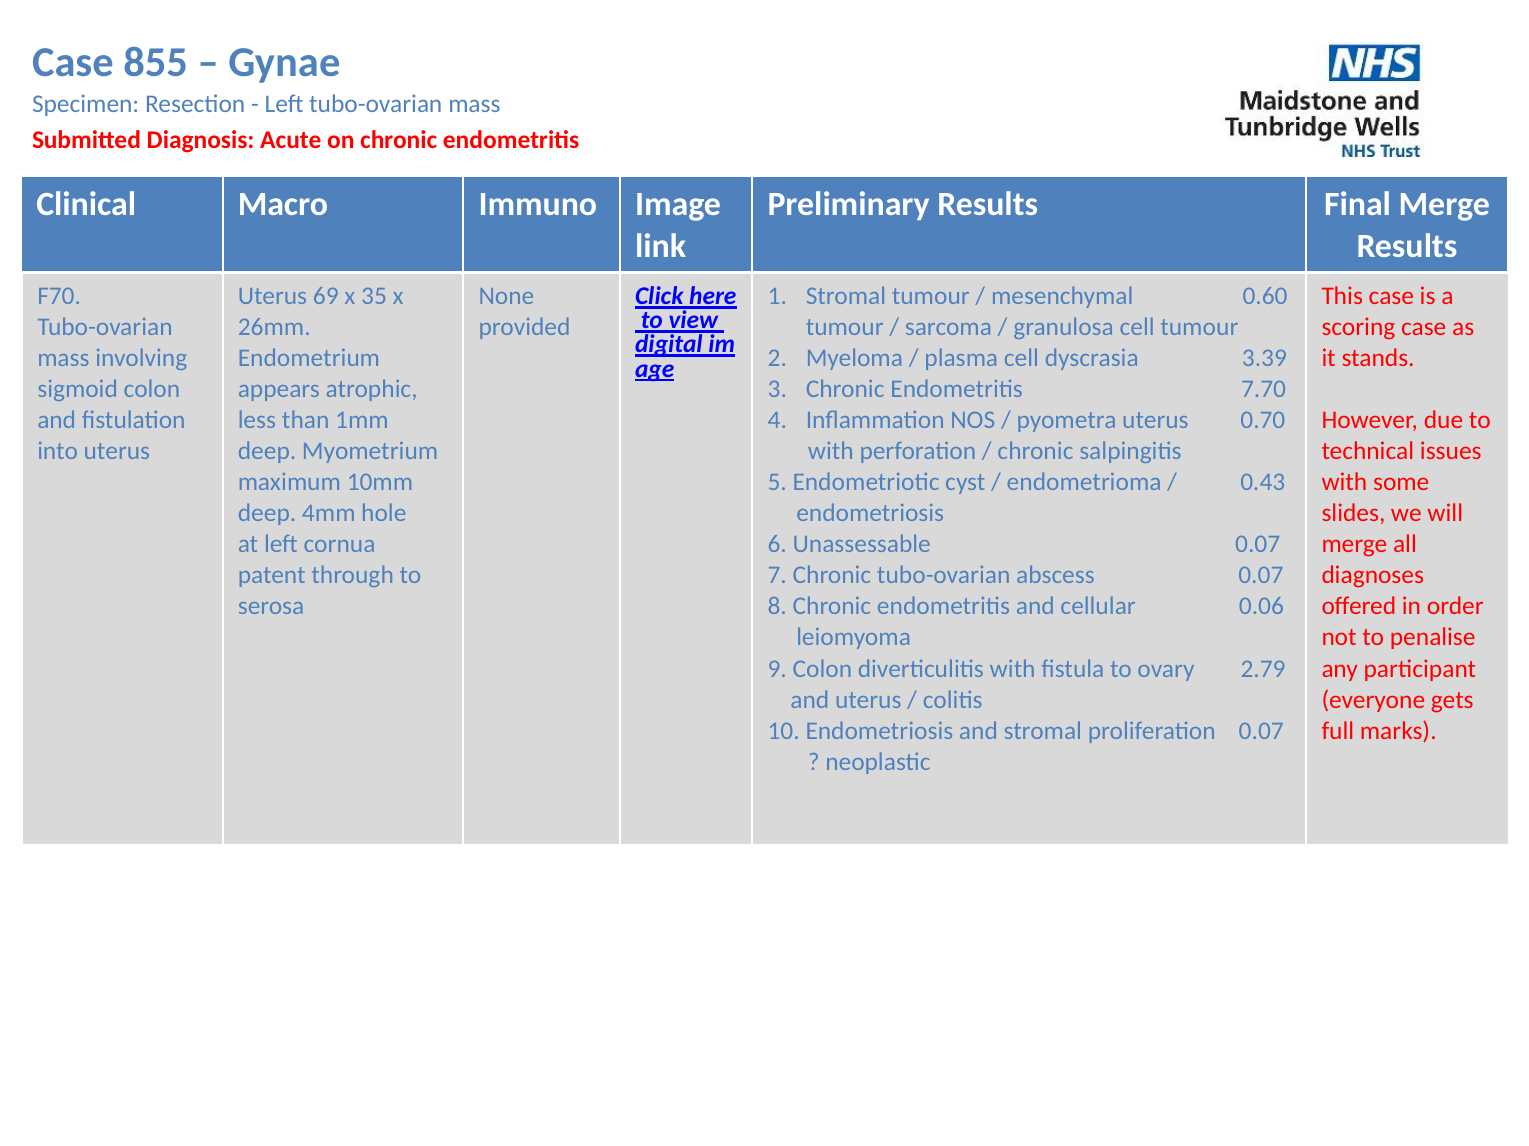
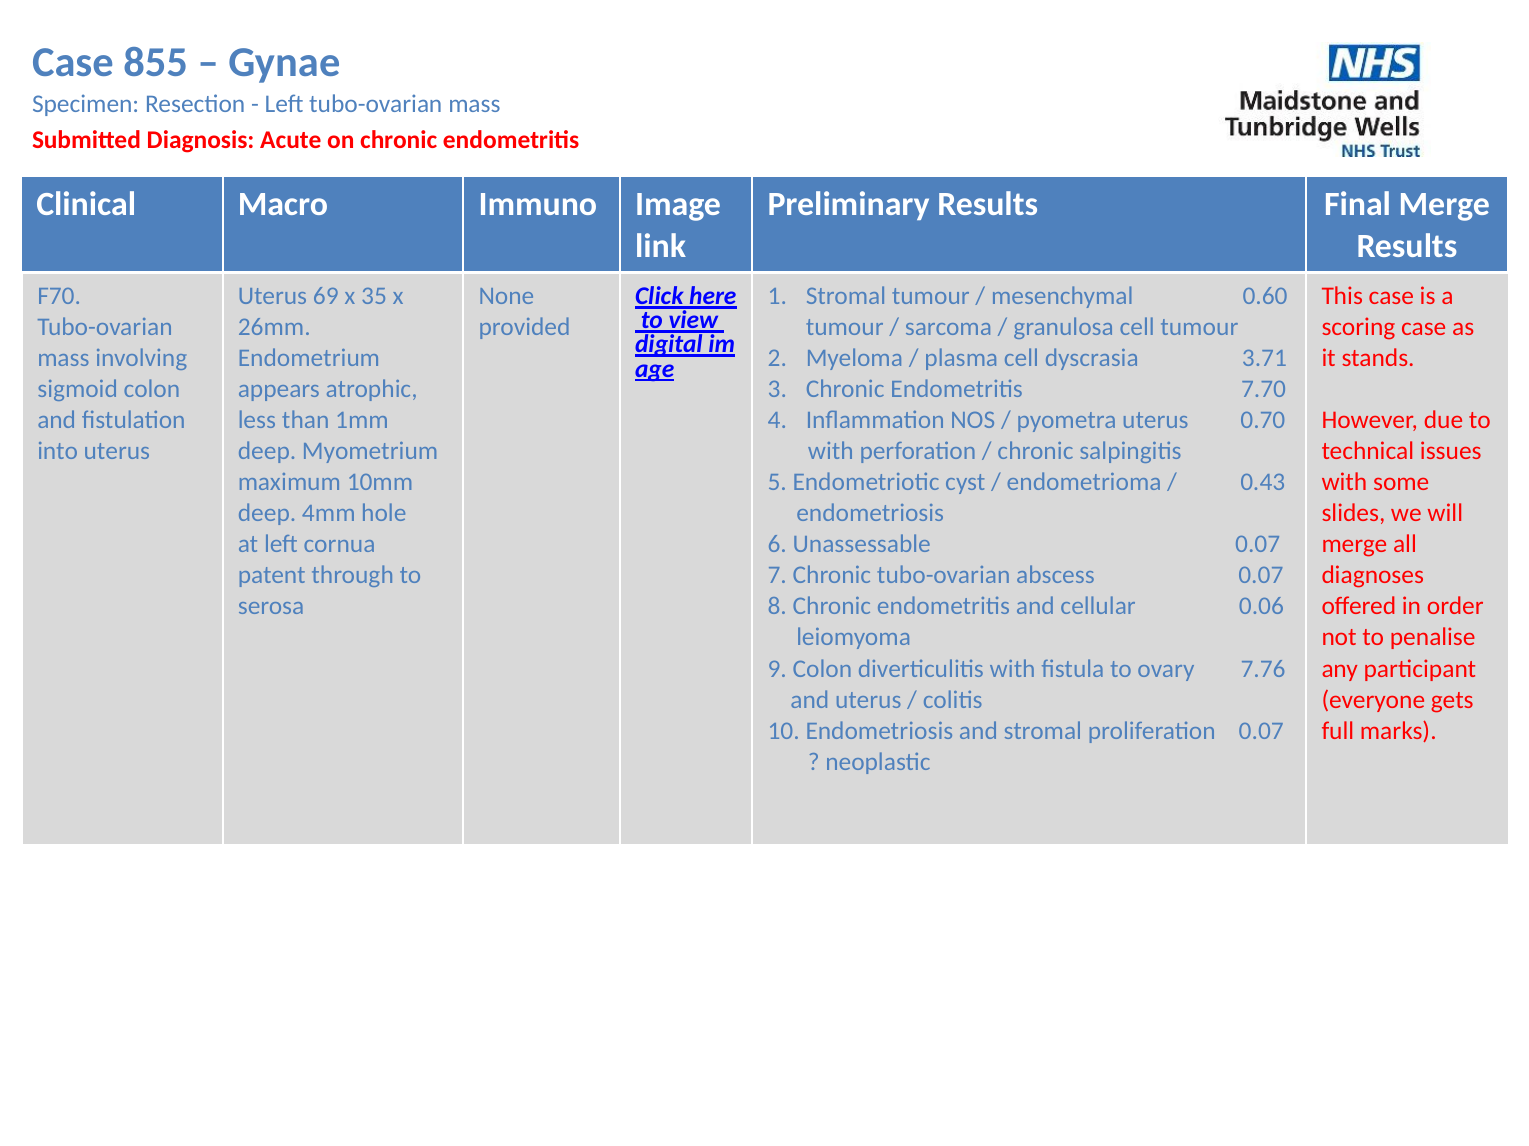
3.39: 3.39 -> 3.71 (1264, 358)
2.79: 2.79 -> 7.76 (1263, 669)
